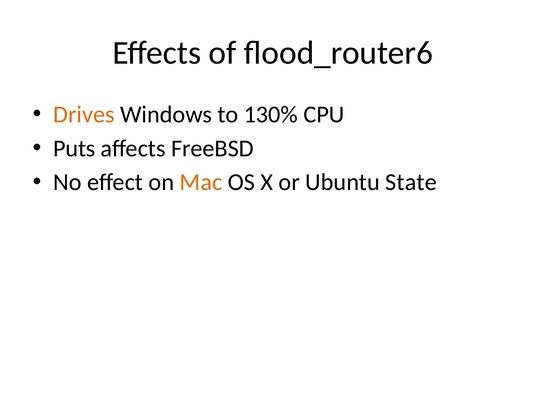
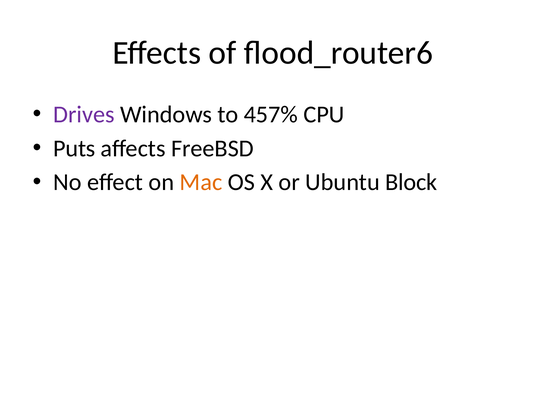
Drives colour: orange -> purple (84, 115)
130%: 130% -> 457% (271, 115)
State: State -> Block (411, 183)
